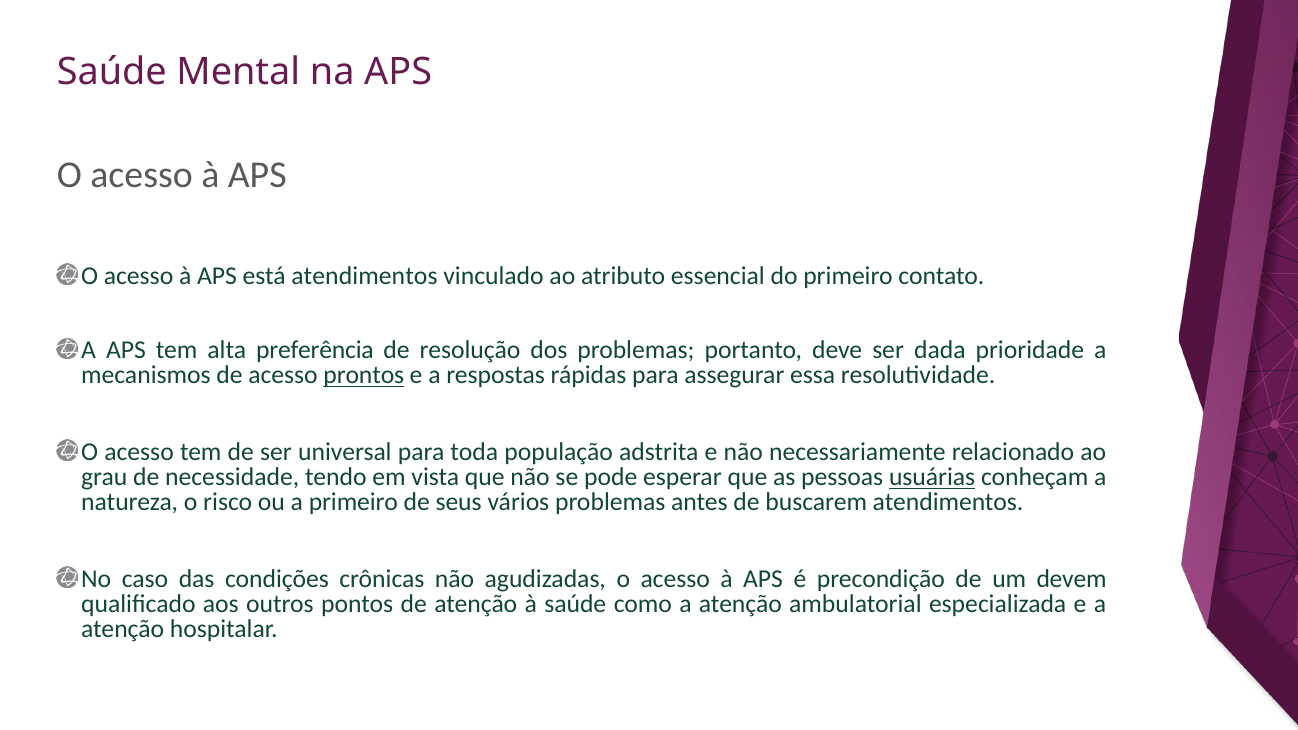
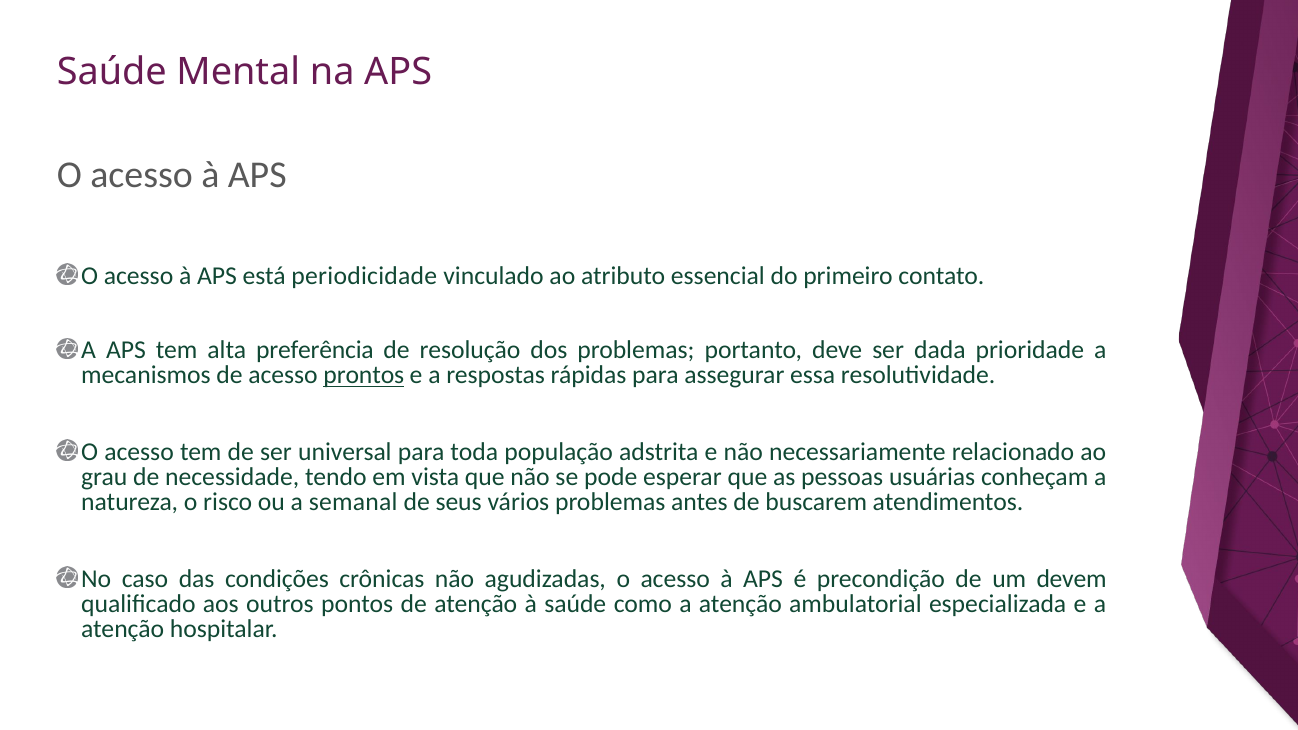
está atendimentos: atendimentos -> periodicidade (364, 276)
usuárias underline: present -> none (932, 477)
a primeiro: primeiro -> semanal (353, 502)
